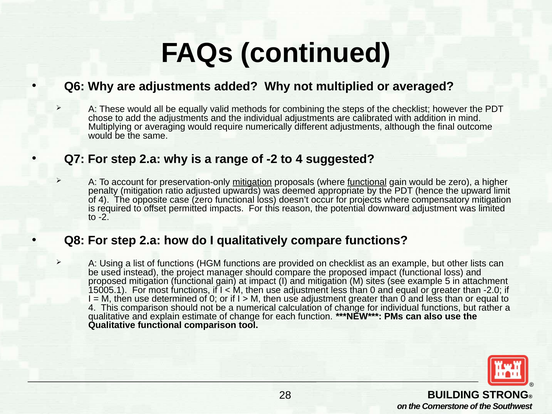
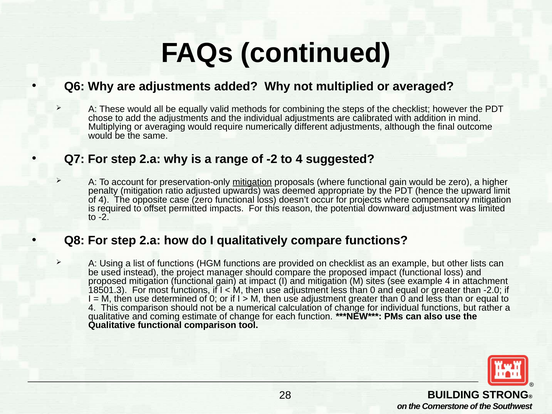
functional underline: present -> none (367, 182)
example 5: 5 -> 4 (448, 281)
15005.1: 15005.1 -> 18501.3 (108, 290)
explain: explain -> coming (165, 316)
